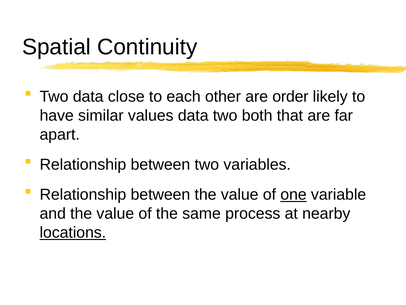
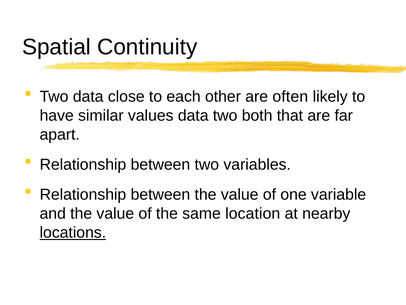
order: order -> often (290, 96)
one underline: present -> none (294, 194)
process: process -> location (253, 213)
